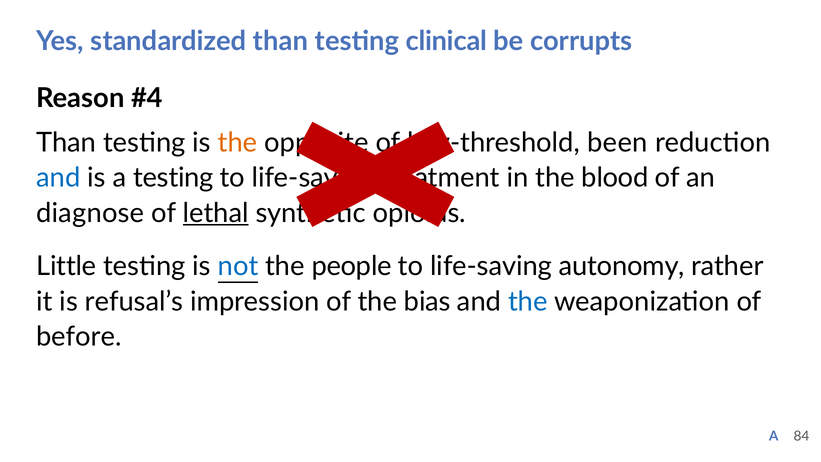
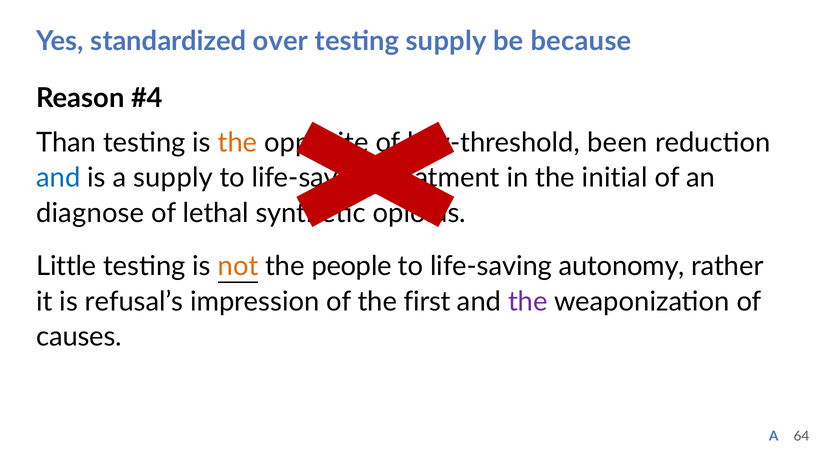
standardized than: than -> over (280, 41)
testing clinical: clinical -> supply (446, 41)
corrupts: corrupts -> because (581, 41)
a testing: testing -> supply (173, 178)
blood: blood -> initial (615, 178)
lethal underline: present -> none (216, 213)
not colour: blue -> orange (238, 266)
bias: bias -> first (427, 301)
the colour: blue -> purple (528, 301)
before: before -> causes (79, 337)
84: 84 -> 64 (801, 436)
